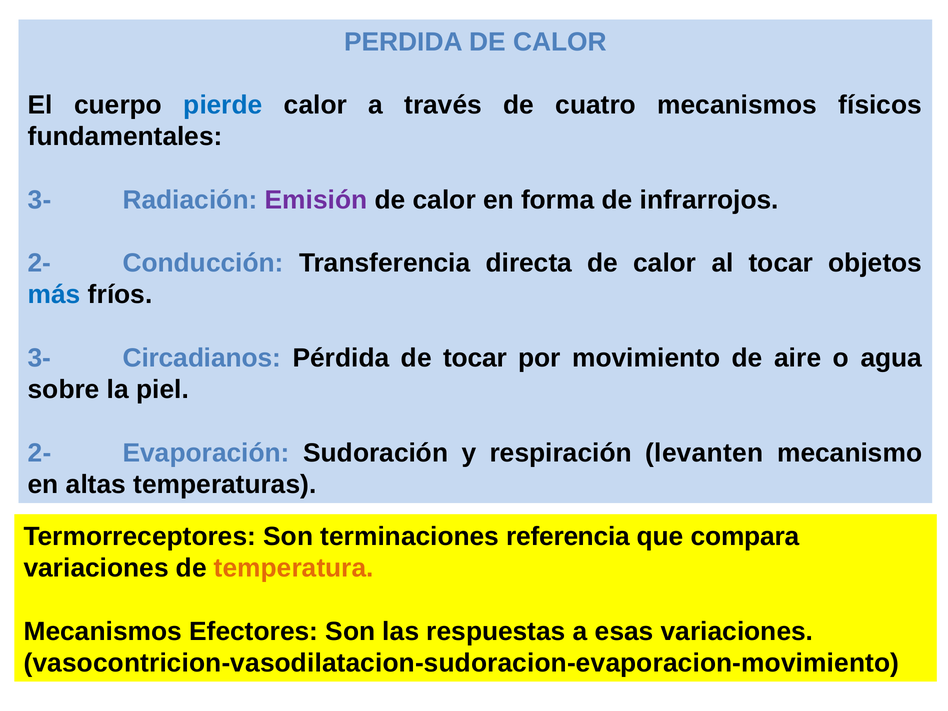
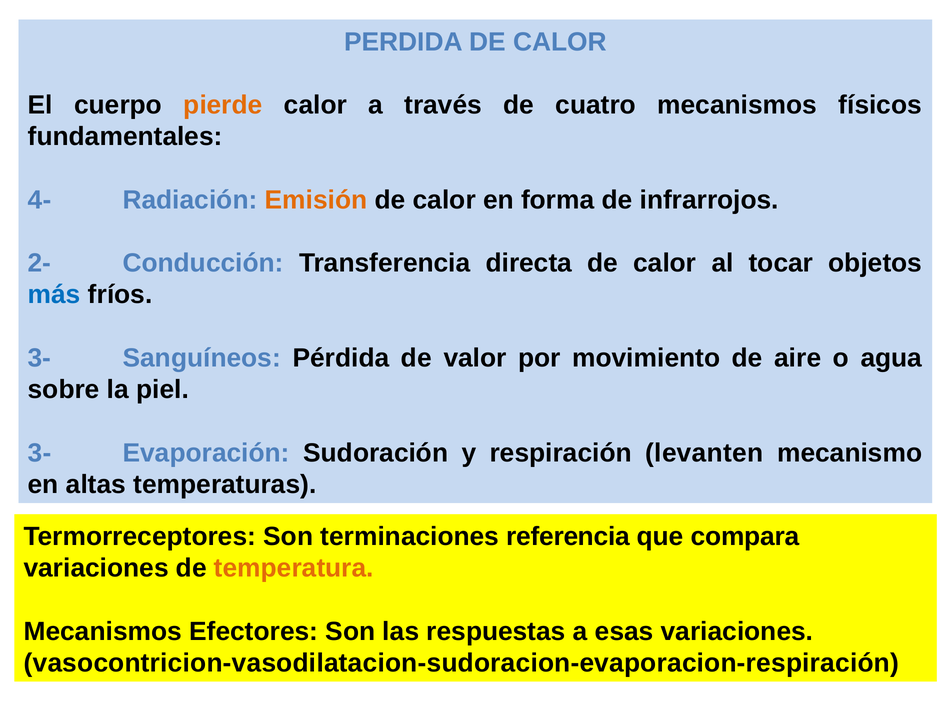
pierde colour: blue -> orange (223, 105)
3-: 3- -> 4- (40, 200)
Emisión colour: purple -> orange (316, 200)
Circadianos: Circadianos -> Sanguíneos (202, 358)
de tocar: tocar -> valor (475, 358)
2-: 2- -> 3- (40, 453)
vasocontricion-vasodilatacion-sudoracion-evaporacion-movimiento: vasocontricion-vasodilatacion-sudoracion-evaporacion-movimiento -> vasocontricion-vasodilatacion-sudoracion-evaporacion-respiración (461, 663)
